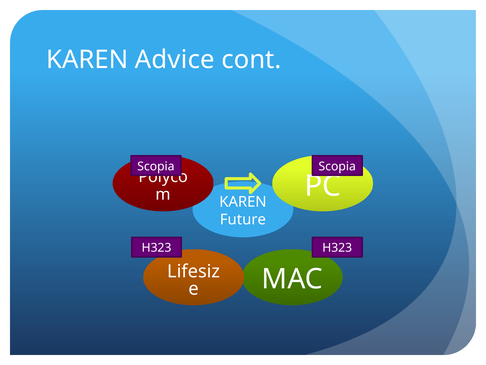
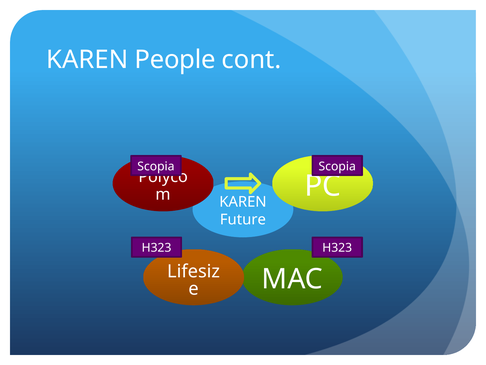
Advice: Advice -> People (175, 60)
